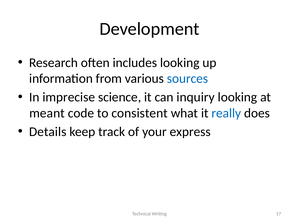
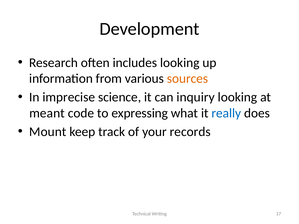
sources colour: blue -> orange (188, 79)
consistent: consistent -> expressing (140, 113)
Details: Details -> Mount (48, 132)
express: express -> records (190, 132)
